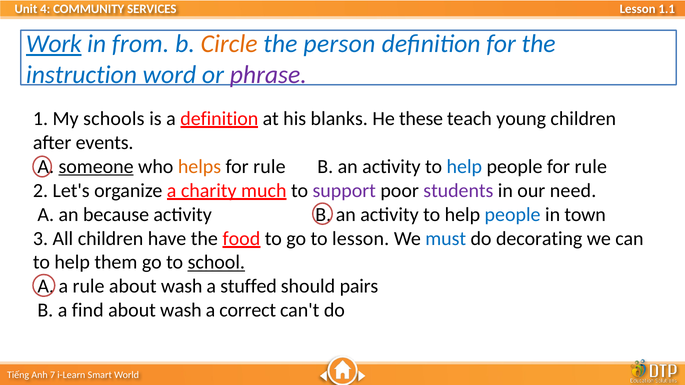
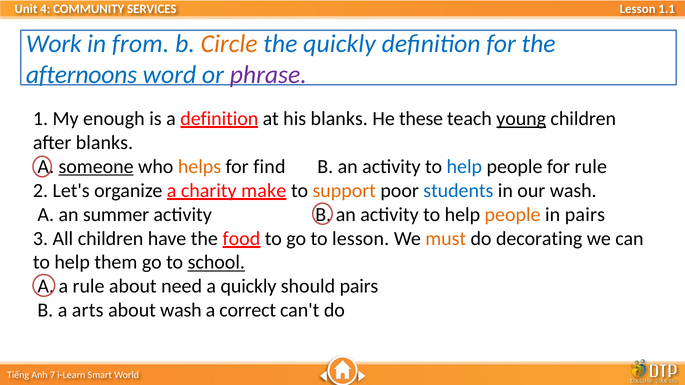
Work underline: present -> none (54, 44)
the person: person -> quickly (340, 44)
instruction: instruction -> afternoons (82, 75)
schools: schools -> enough (114, 119)
young underline: none -> present (521, 119)
after events: events -> blanks (104, 143)
rule: rule -> find (269, 167)
much: much -> make (264, 191)
support colour: purple -> orange (344, 191)
students colour: purple -> blue (458, 191)
our need: need -> wash (573, 191)
because: because -> summer (116, 215)
people colour: blue -> orange (513, 215)
in town: town -> pairs (585, 215)
must colour: blue -> orange (446, 239)
rule about wash: wash -> need (182, 287)
a stuffed: stuffed -> quickly (249, 287)
find: find -> arts (88, 311)
